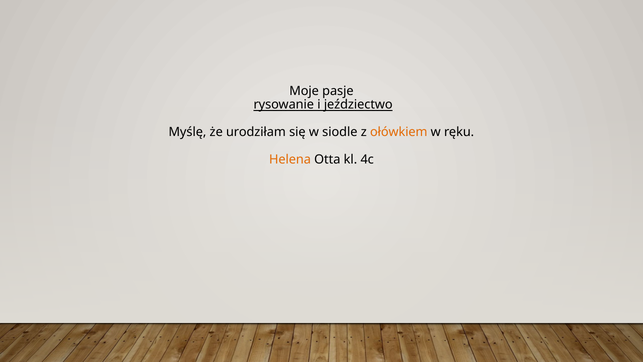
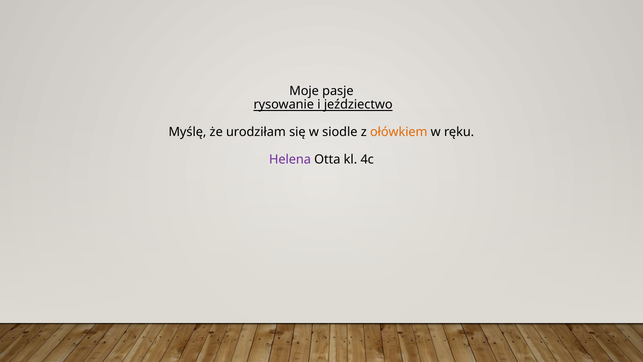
Helena colour: orange -> purple (290, 160)
